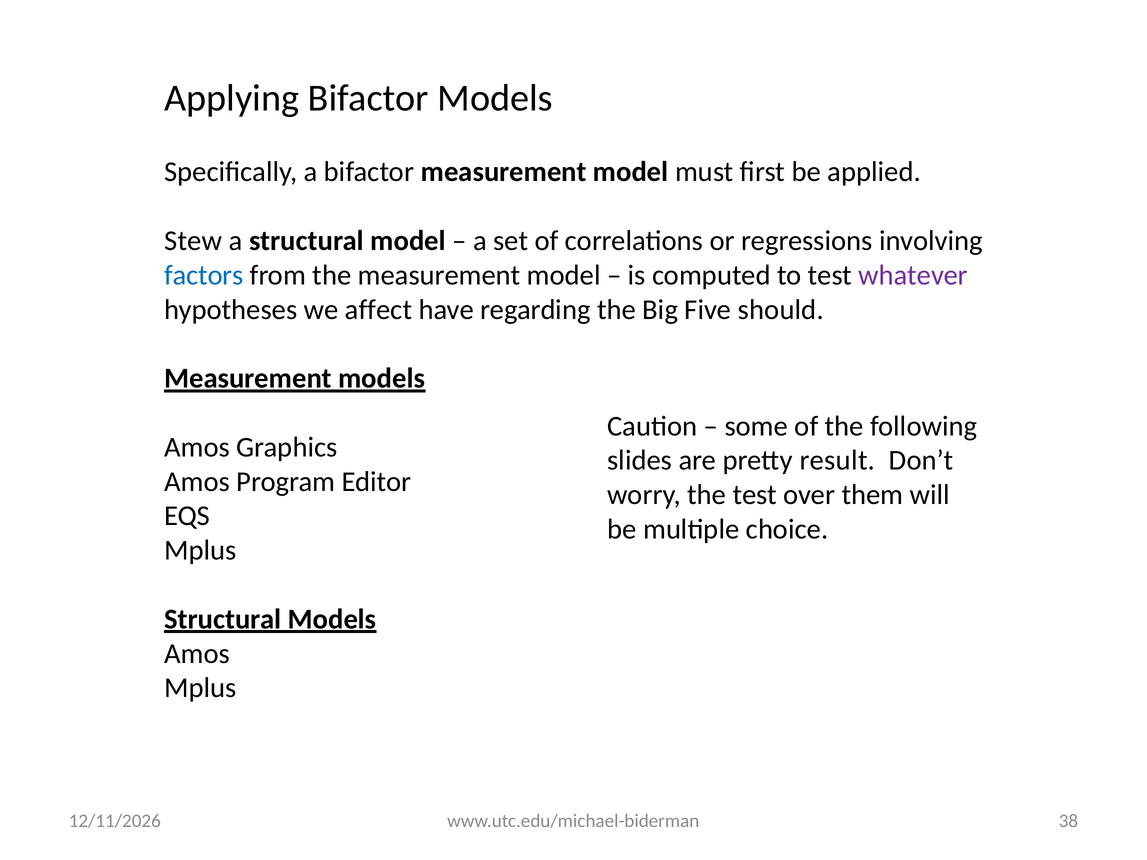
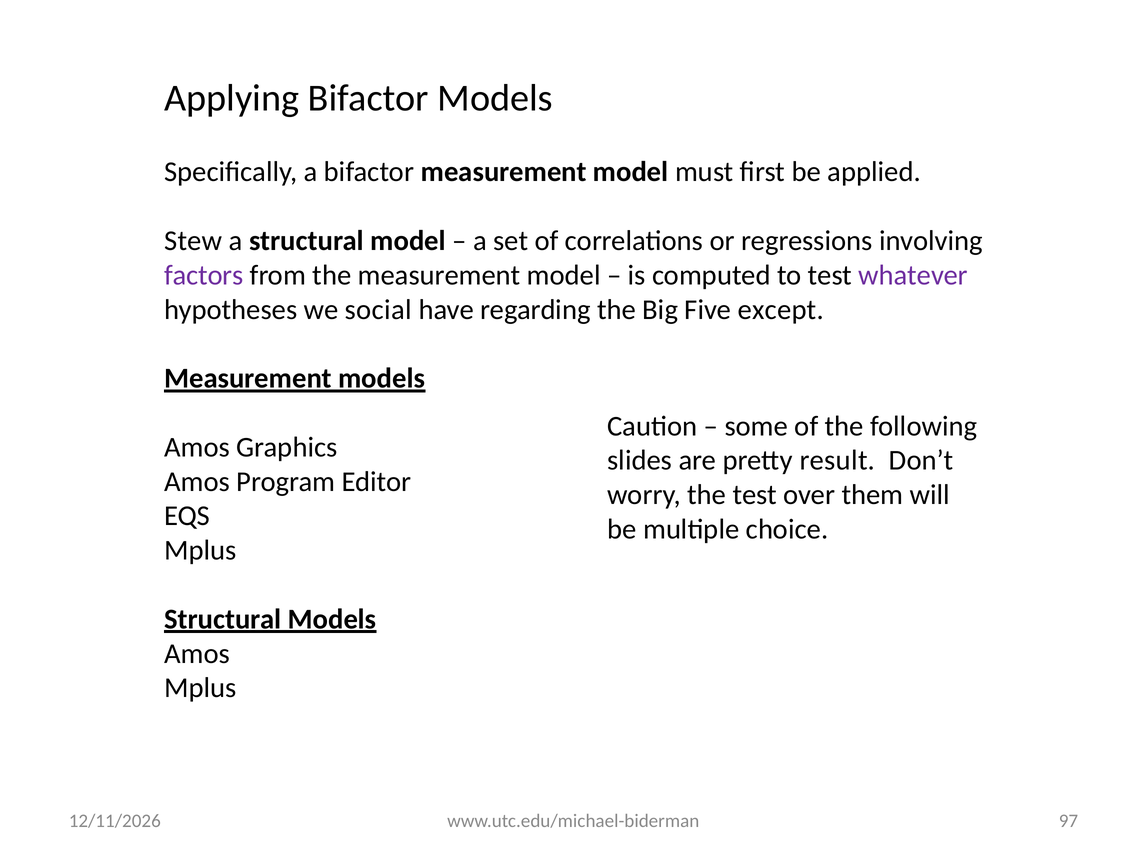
factors colour: blue -> purple (204, 275)
affect: affect -> social (378, 310)
should: should -> except (781, 310)
38: 38 -> 97 (1068, 821)
